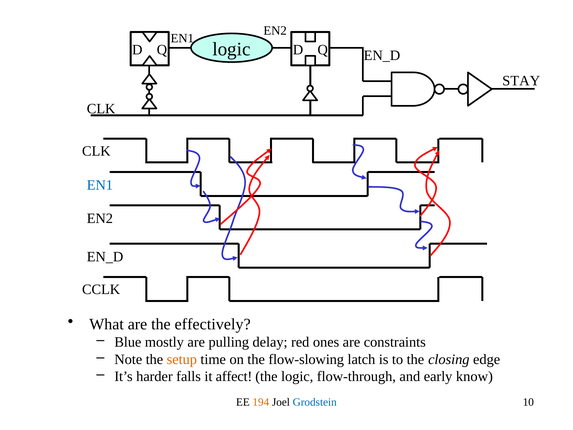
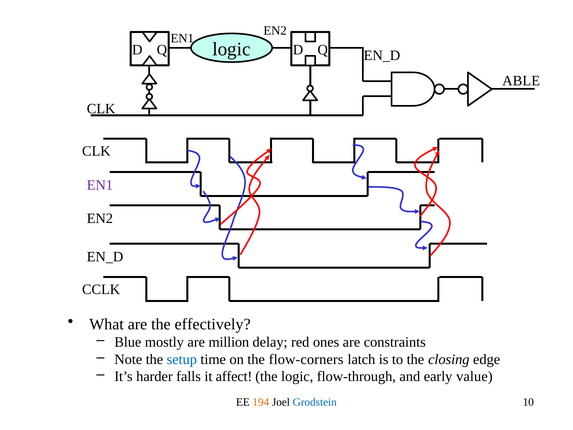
STAY: STAY -> ABLE (521, 81)
EN1 colour: blue -> purple (100, 185)
pulling: pulling -> million (229, 342)
setup colour: orange -> blue (182, 359)
flow-slowing: flow-slowing -> flow-corners (306, 359)
know: know -> value (474, 376)
